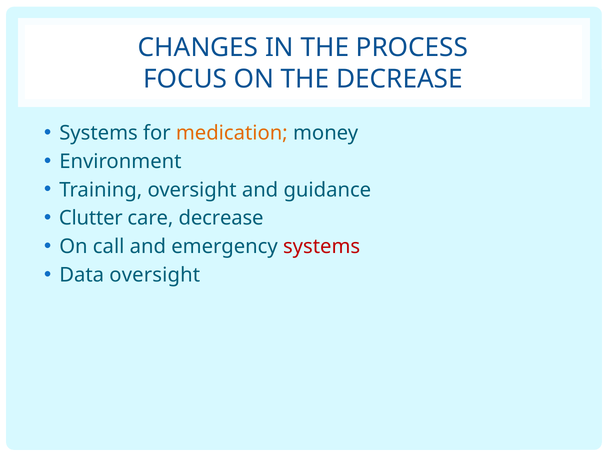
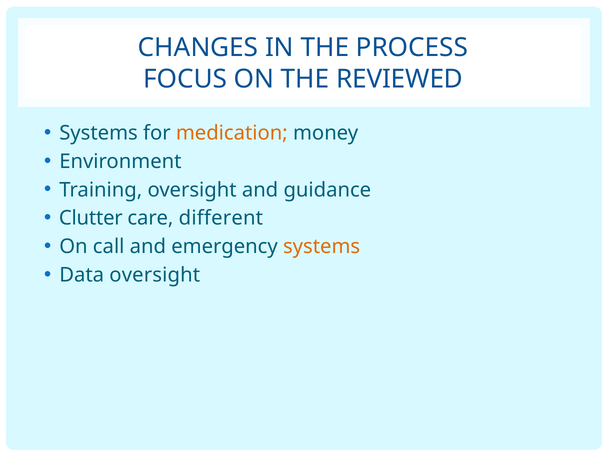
THE DECREASE: DECREASE -> REVIEWED (400, 79)
care decrease: decrease -> different (221, 218)
systems colour: red -> orange (322, 247)
